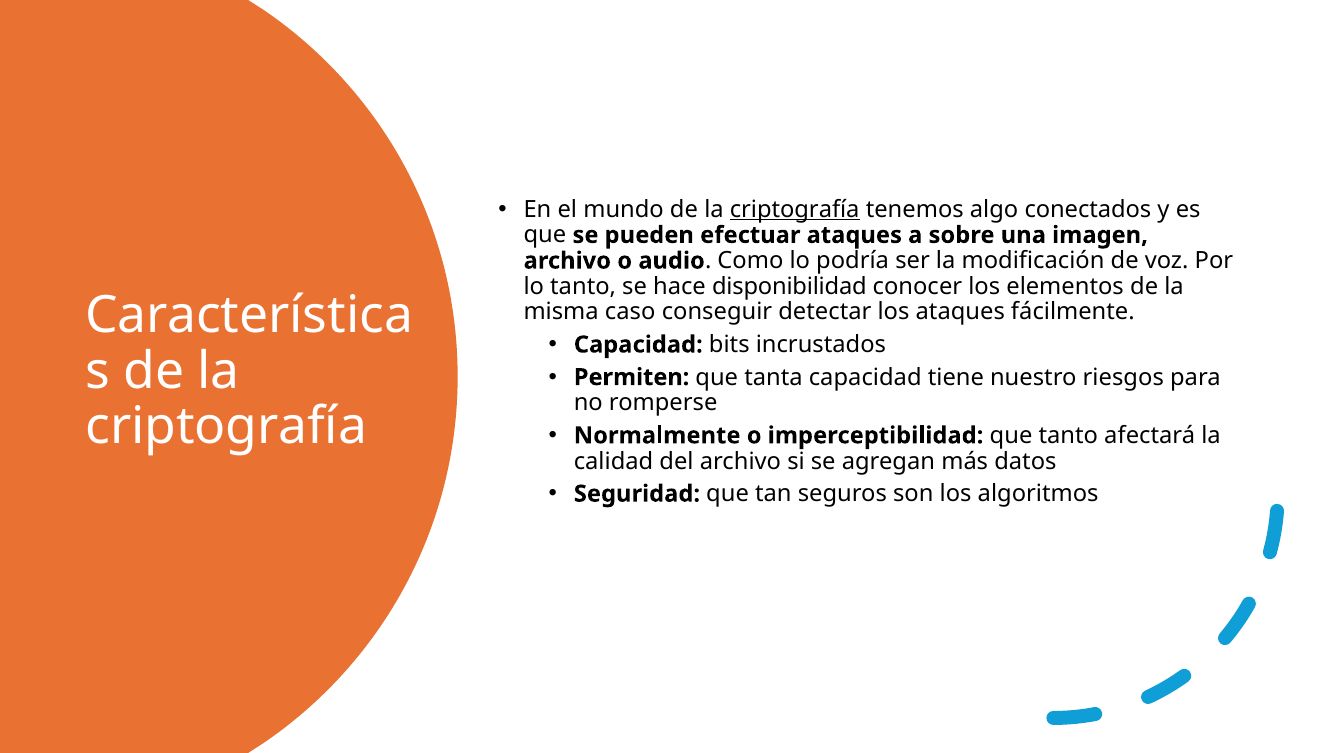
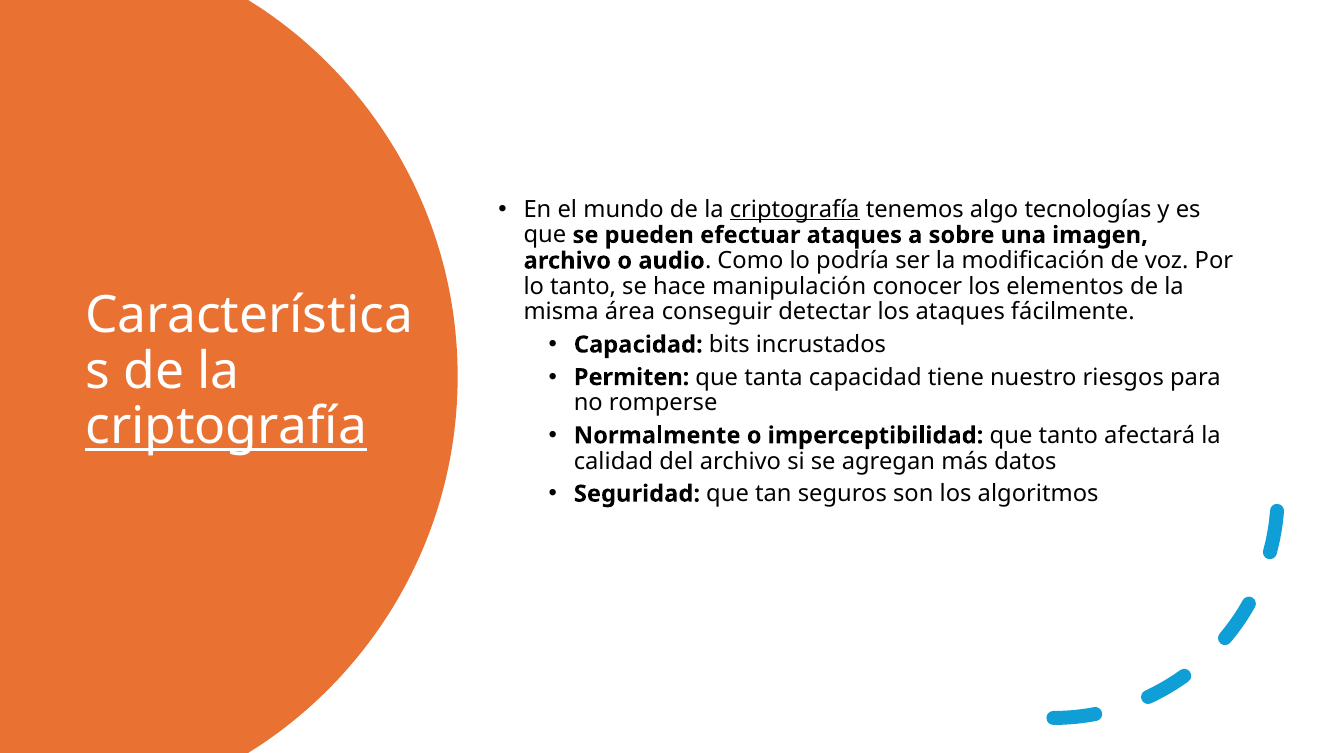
conectados: conectados -> tecnologías (1088, 210)
disponibilidad: disponibilidad -> manipulación (789, 286)
caso: caso -> área (630, 312)
criptografía underline: none -> present (226, 427)
